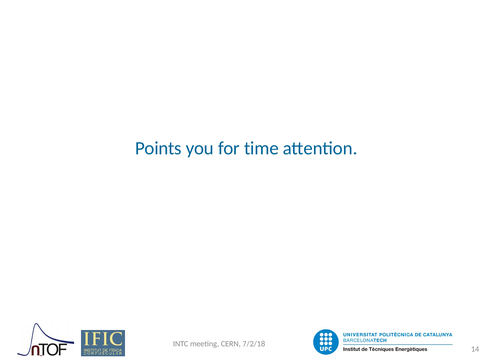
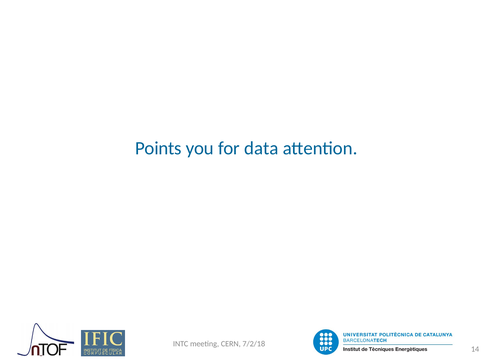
time: time -> data (261, 148)
